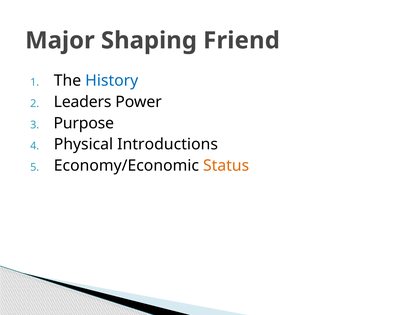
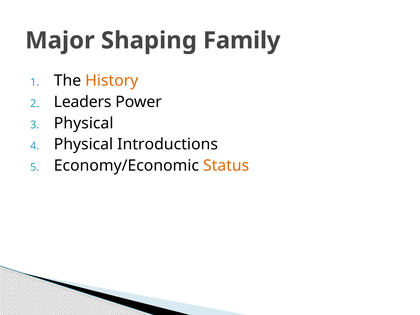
Friend: Friend -> Family (242, 41)
History colour: blue -> orange (112, 81)
Purpose: Purpose -> Physical (84, 123)
